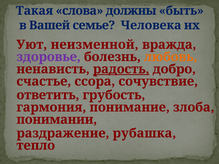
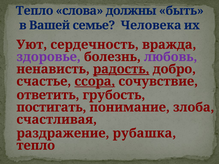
Такая: Такая -> Тепло (34, 11)
неизменной: неизменной -> сердечность (95, 45)
любовь colour: orange -> purple (171, 57)
ссора underline: none -> present (95, 81)
гармония: гармония -> постигать (51, 107)
понимании: понимании -> счастливая (57, 120)
